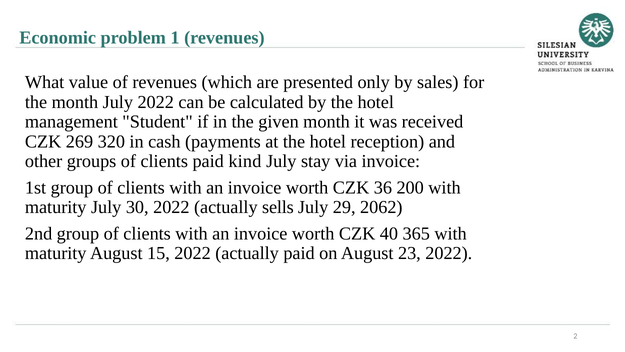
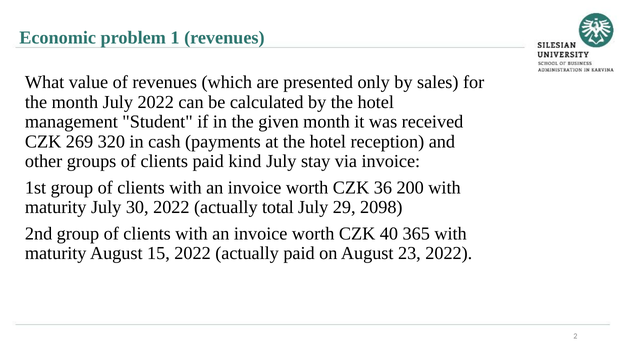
sells: sells -> total (278, 207)
2062: 2062 -> 2098 (381, 207)
